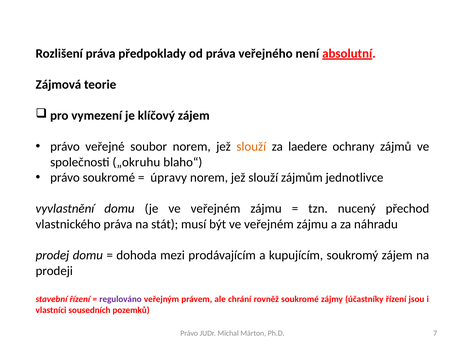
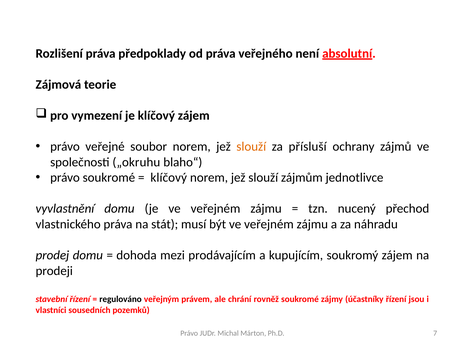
laedere: laedere -> přísluší (308, 147)
úpravy: úpravy -> klíčový (169, 178)
regulováno colour: purple -> black (120, 299)
